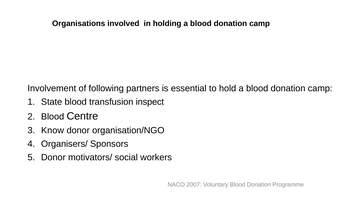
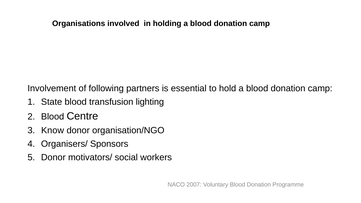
inspect: inspect -> lighting (150, 102)
